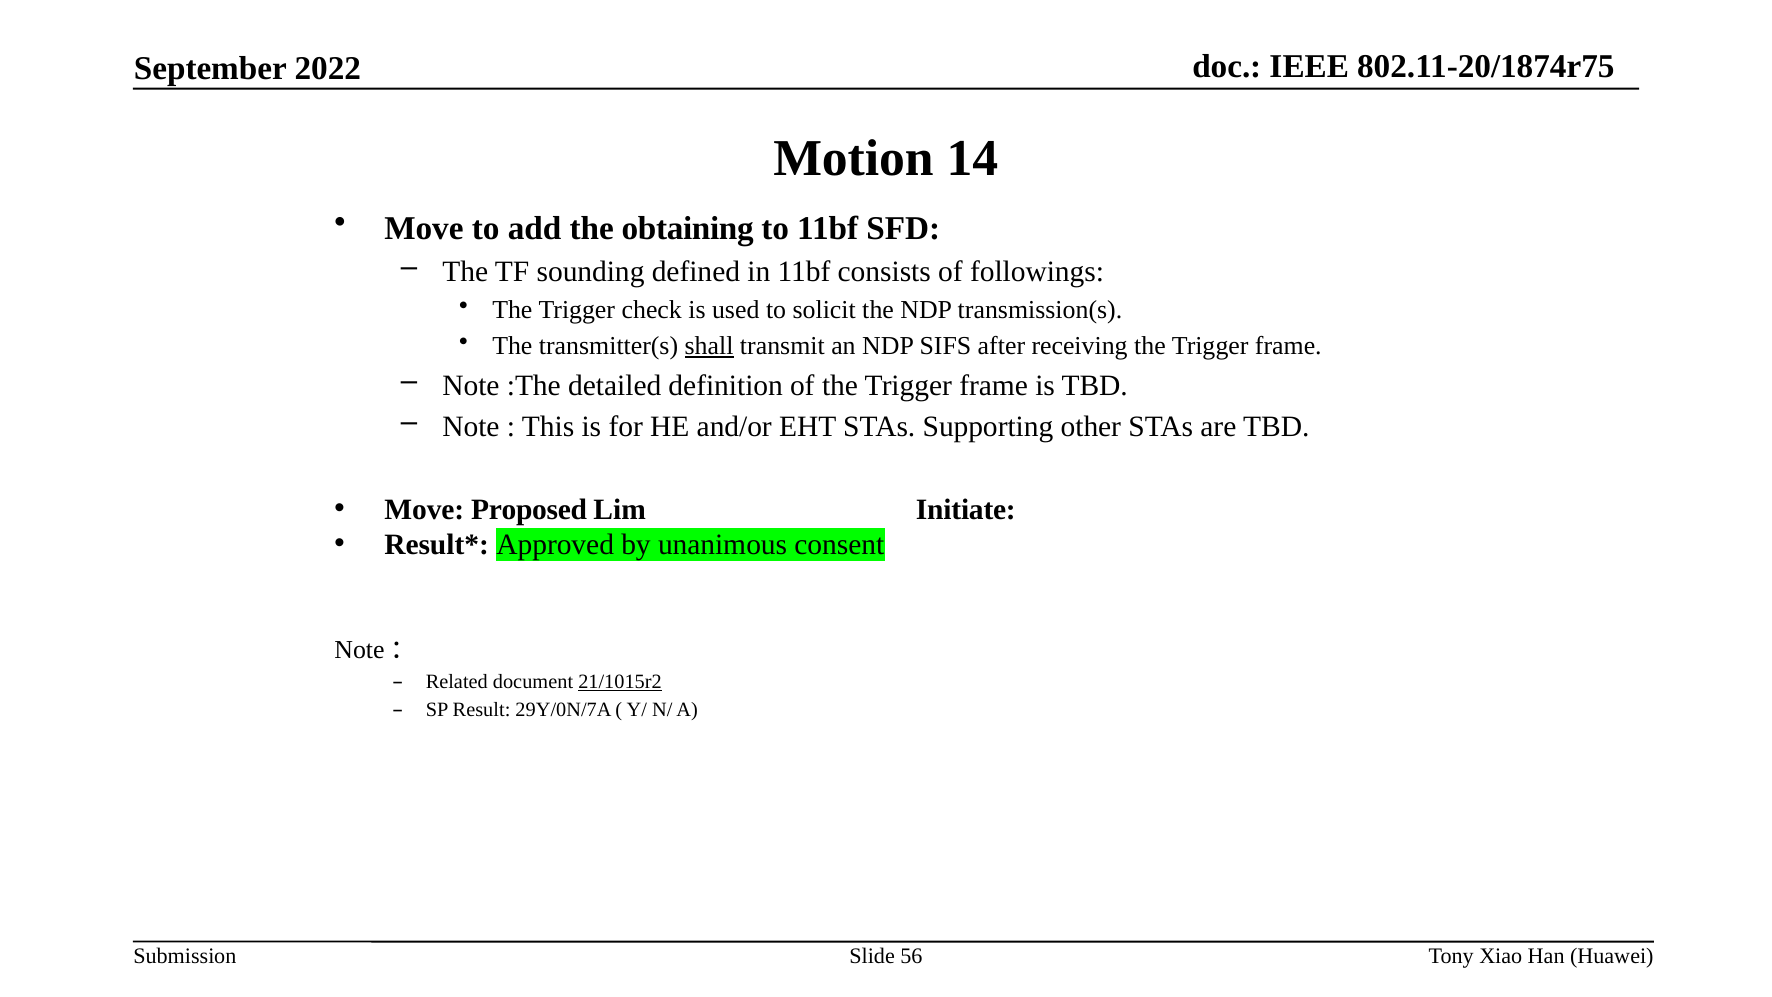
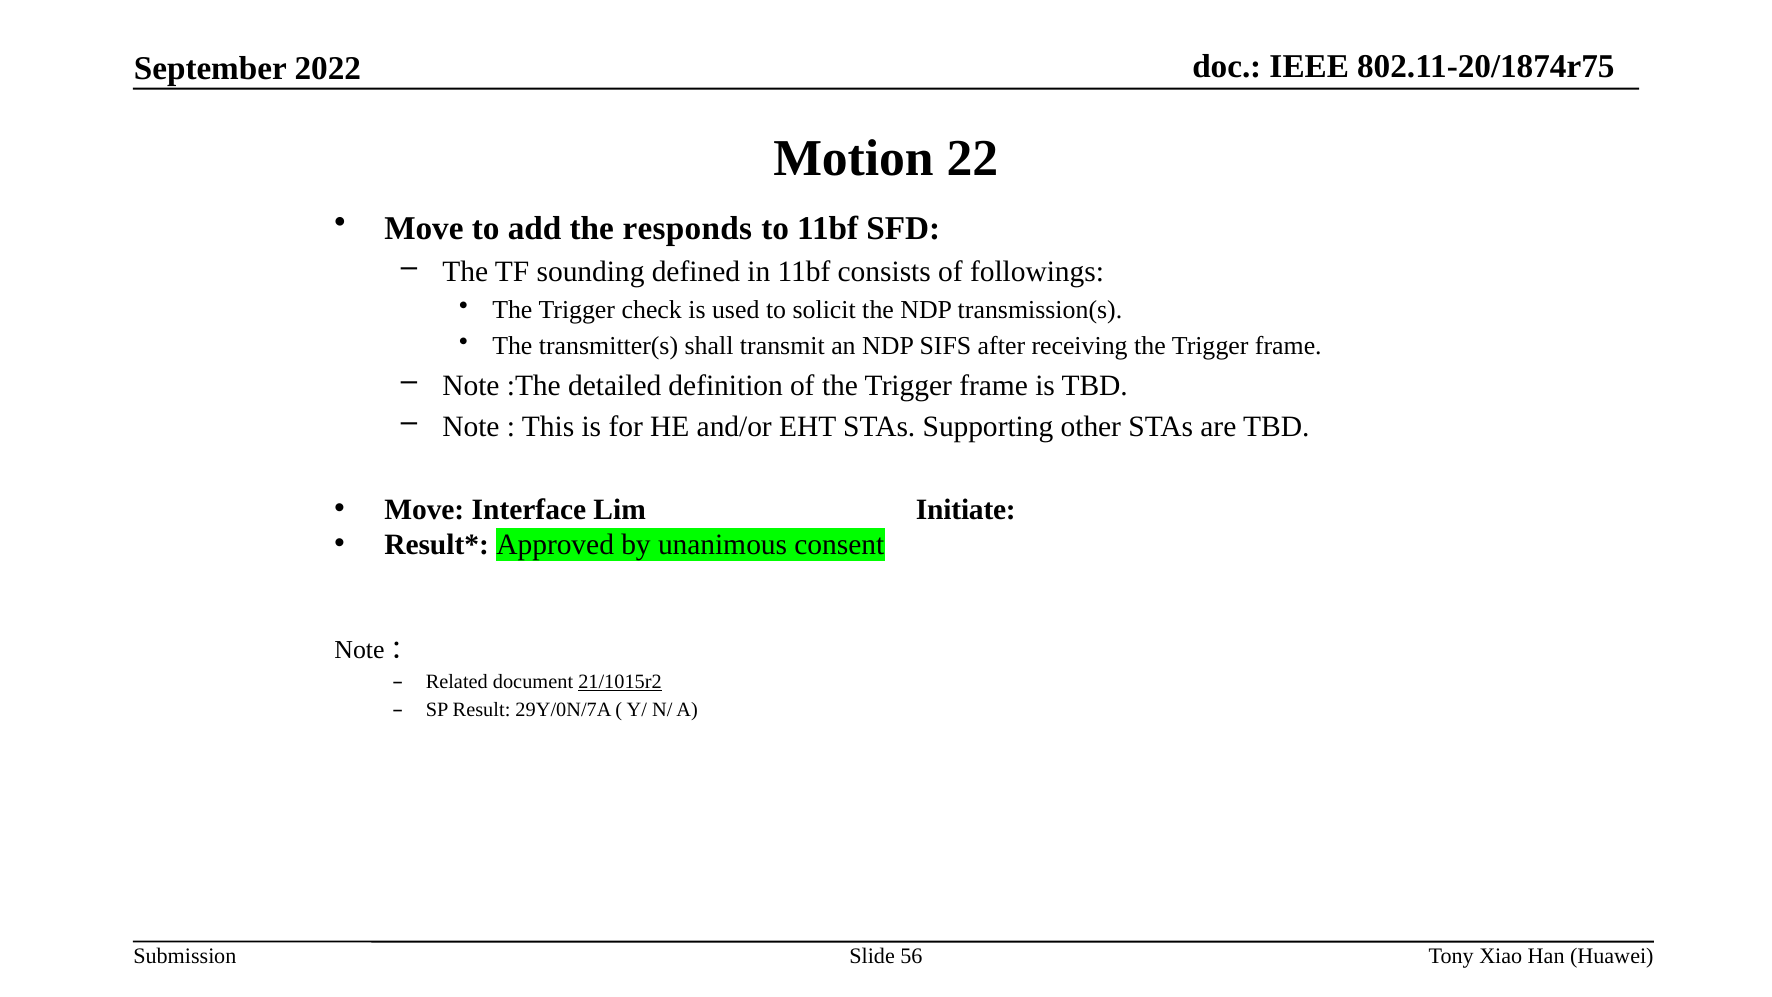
14: 14 -> 22 (972, 159)
obtaining: obtaining -> responds (687, 228)
shall underline: present -> none (709, 346)
Proposed: Proposed -> Interface (529, 509)
